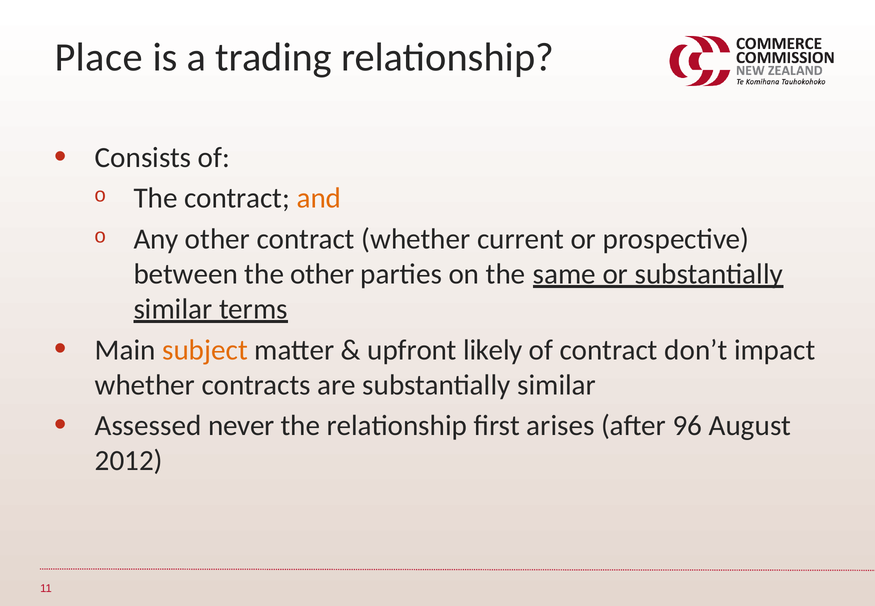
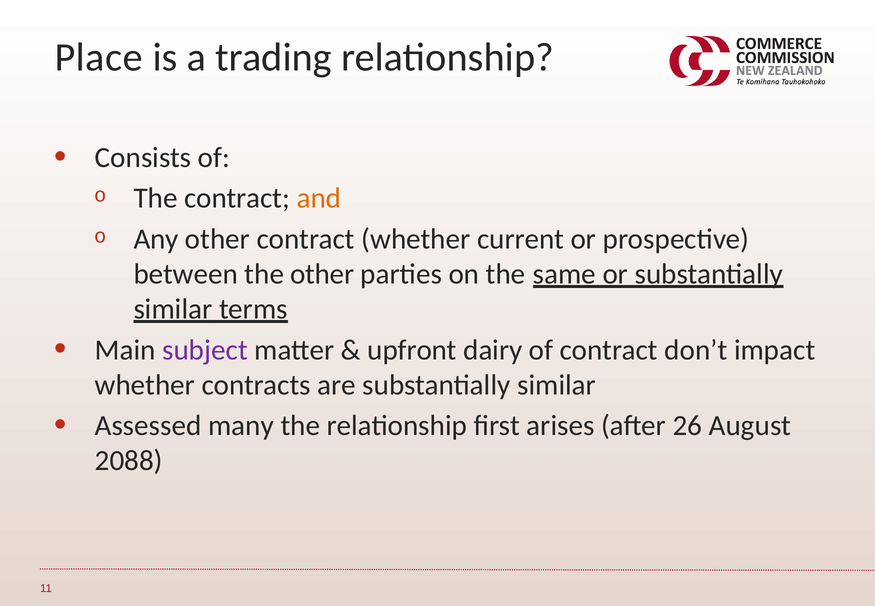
subject colour: orange -> purple (205, 350)
likely: likely -> dairy (493, 350)
never: never -> many (241, 426)
96: 96 -> 26 (687, 426)
2012: 2012 -> 2088 (129, 461)
